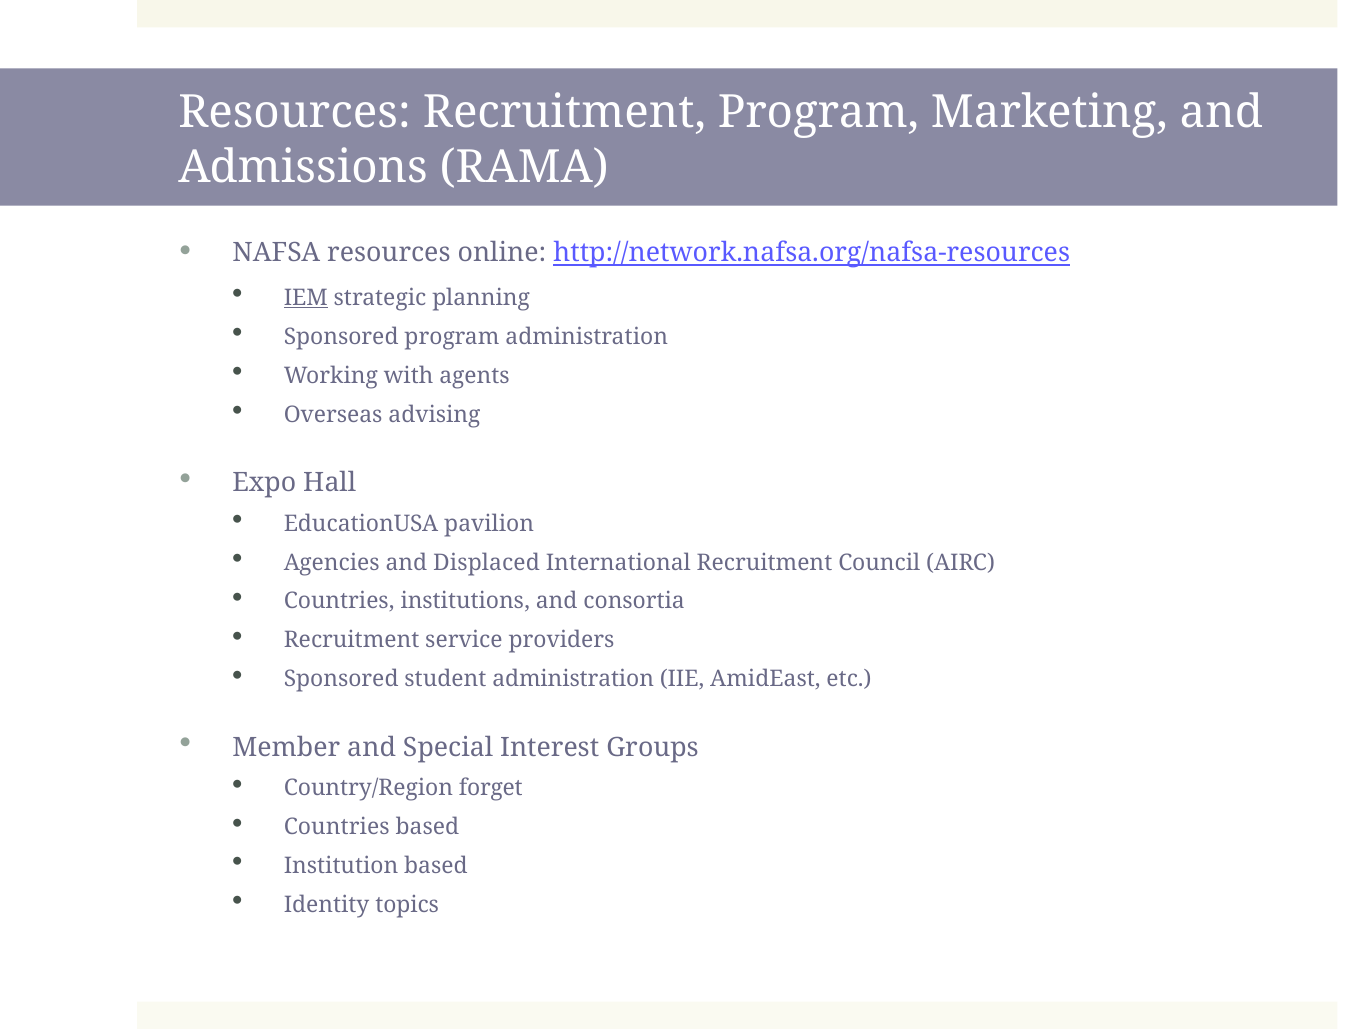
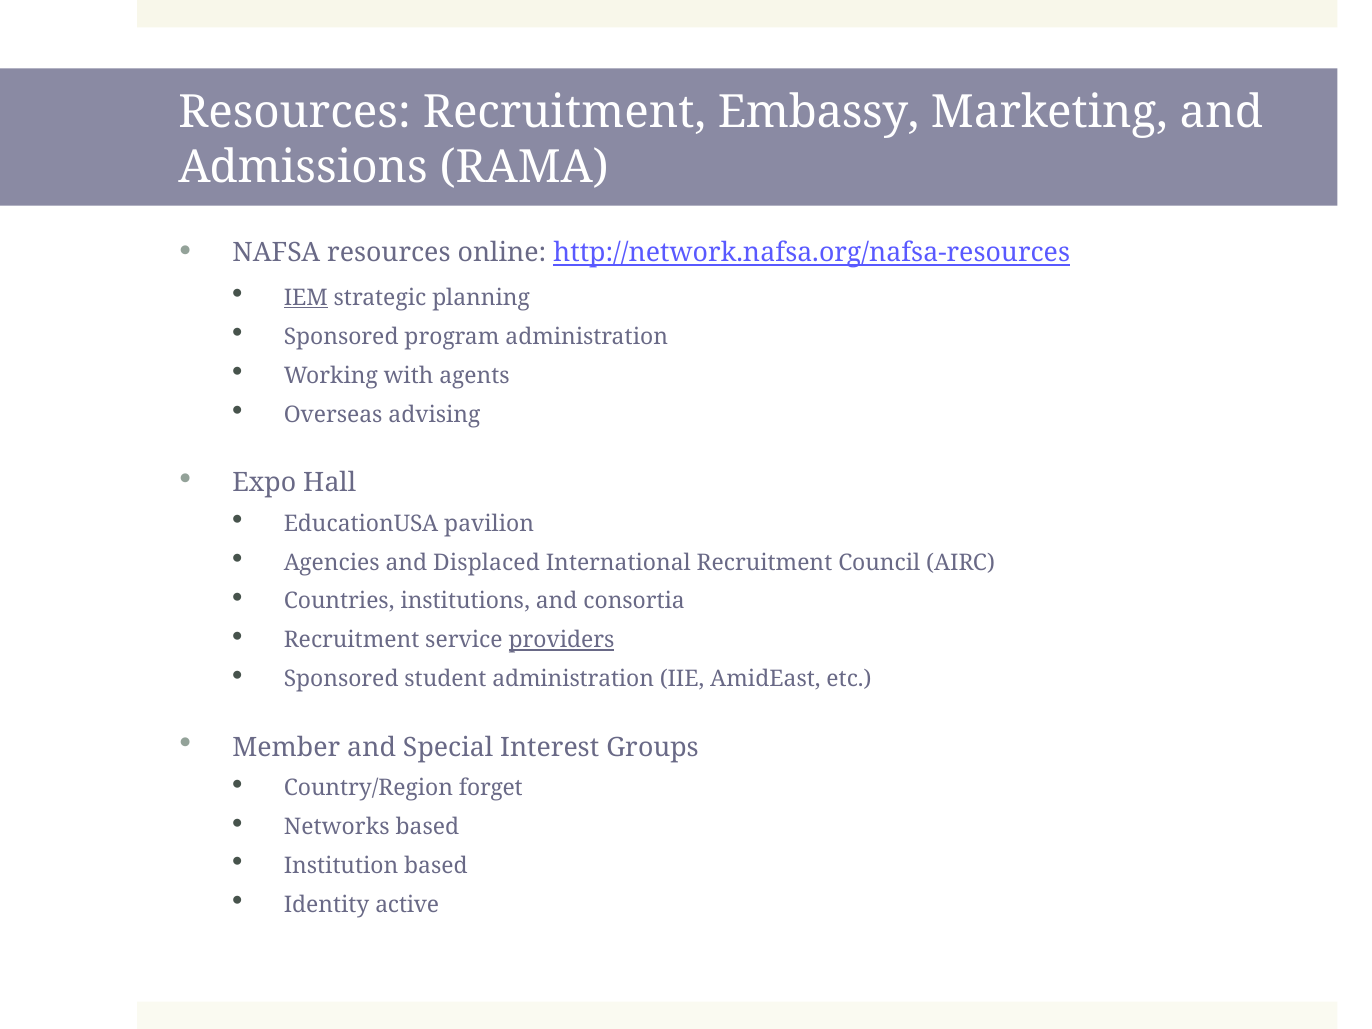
Recruitment Program: Program -> Embassy (819, 113)
providers underline: none -> present (561, 640)
Countries: Countries -> Networks (337, 827)
topics: topics -> active (407, 905)
